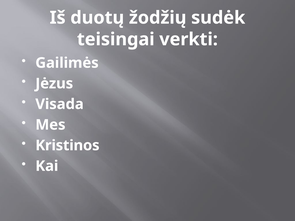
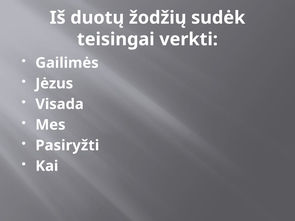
Kristinos: Kristinos -> Pasiryžti (67, 146)
